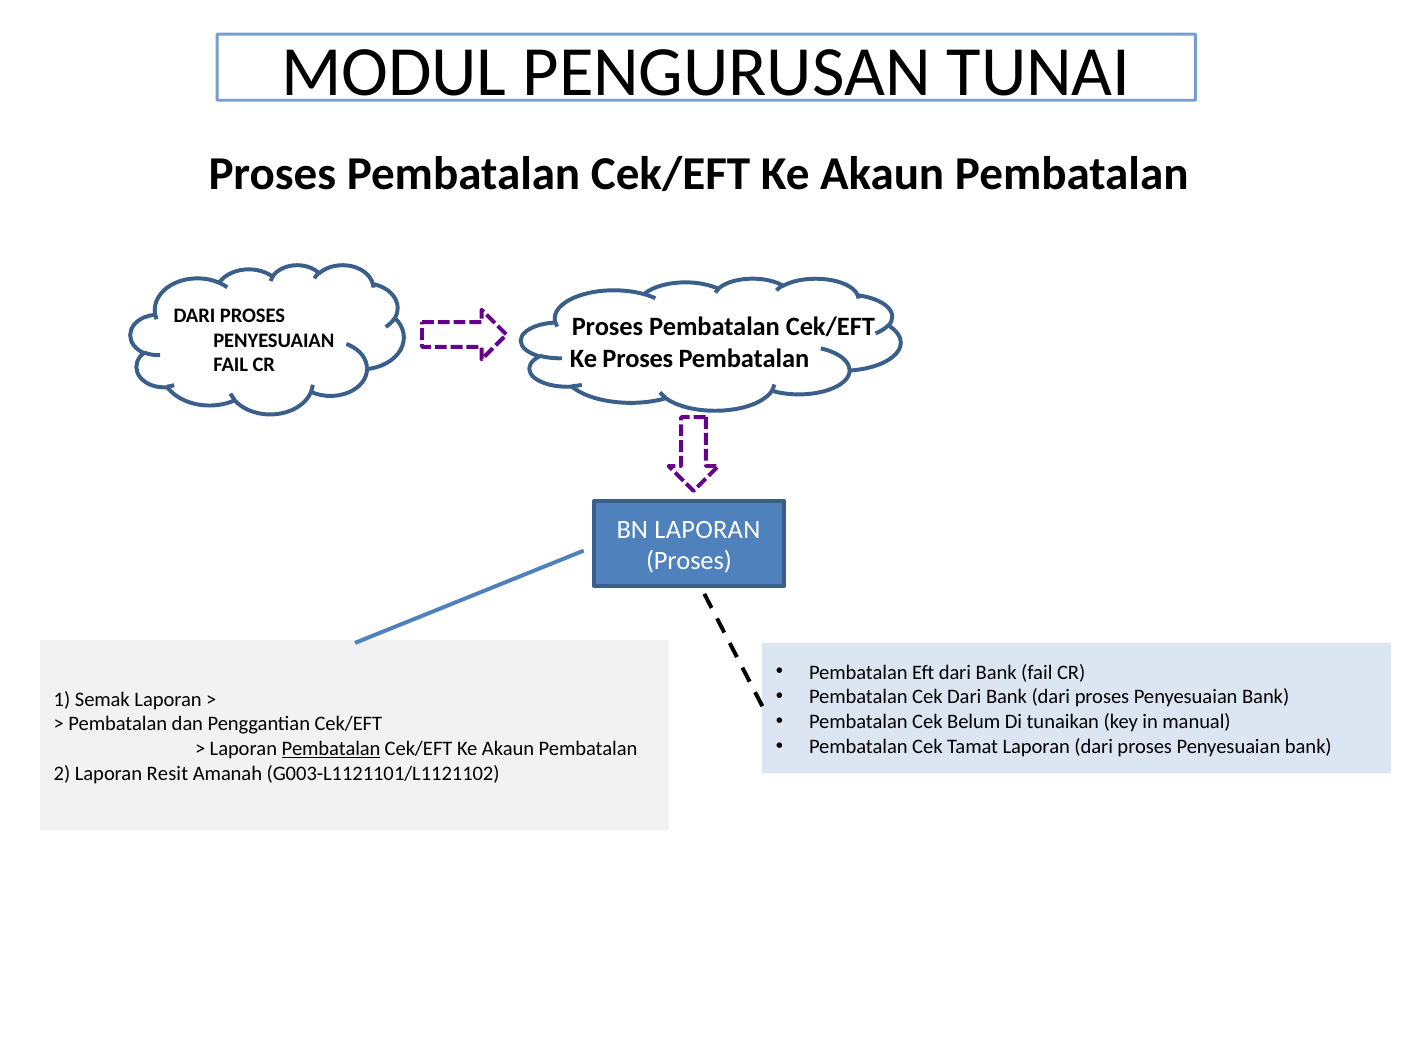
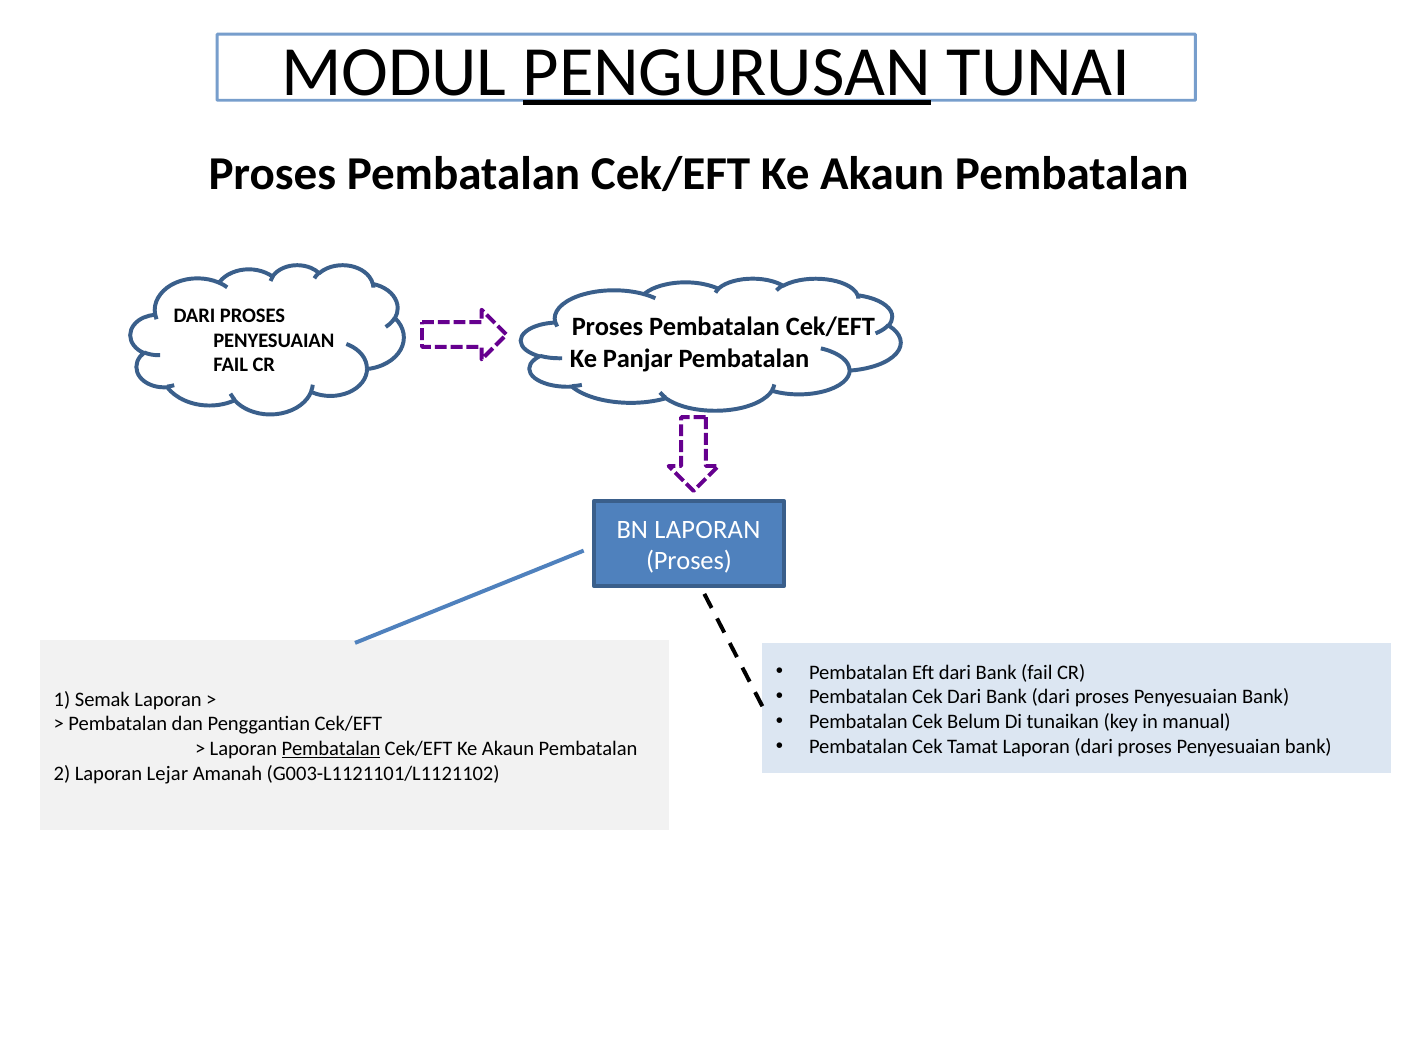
PENGURUSAN underline: none -> present (727, 72)
Ke Proses: Proses -> Panjar (638, 358)
Resit: Resit -> Lejar (167, 773)
